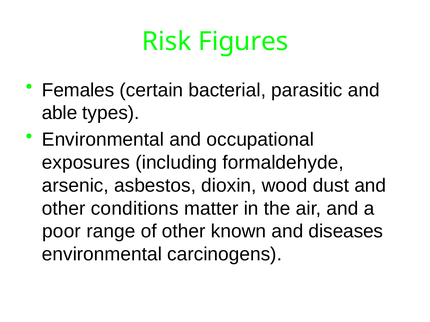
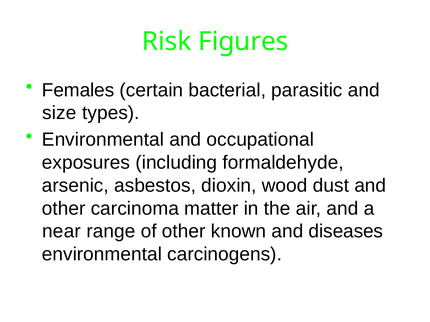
able: able -> size (59, 113)
conditions: conditions -> carcinoma (135, 209)
poor: poor -> near (61, 232)
